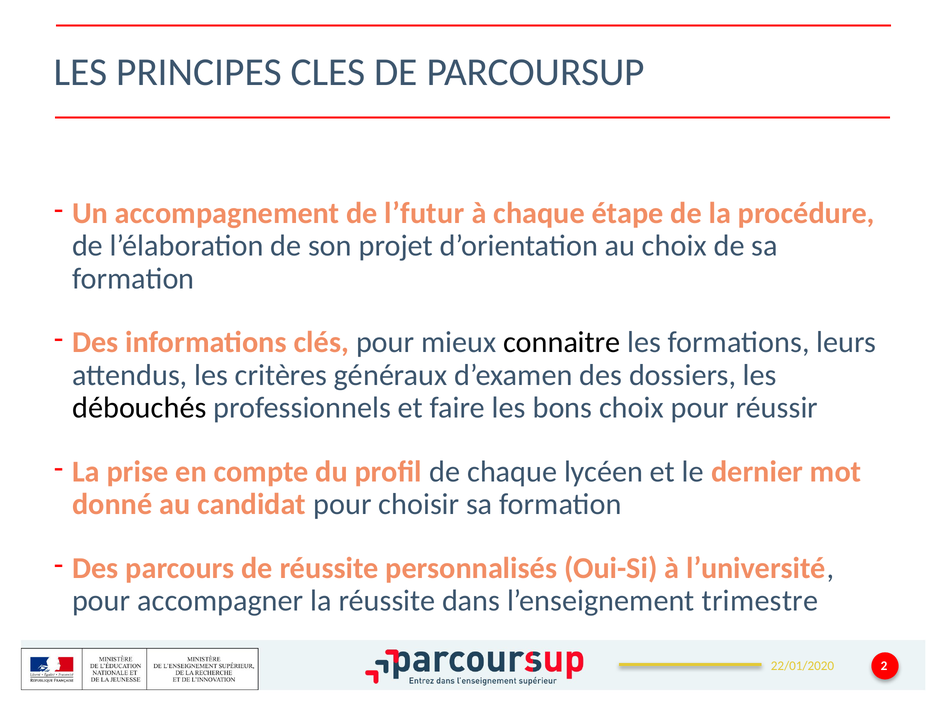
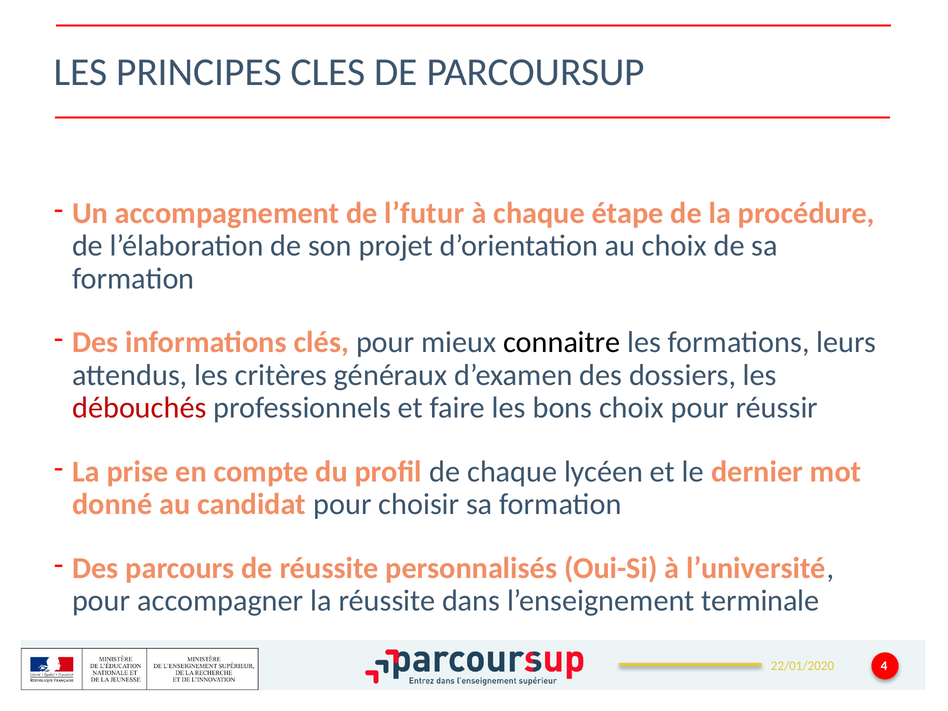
débouchés colour: black -> red (139, 408)
trimestre: trimestre -> terminale (760, 601)
2: 2 -> 4 (884, 666)
